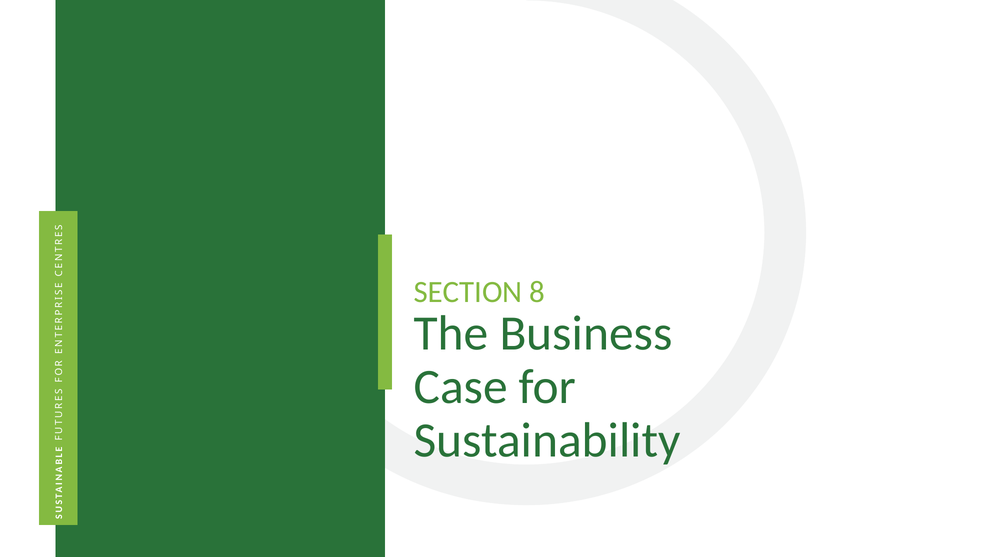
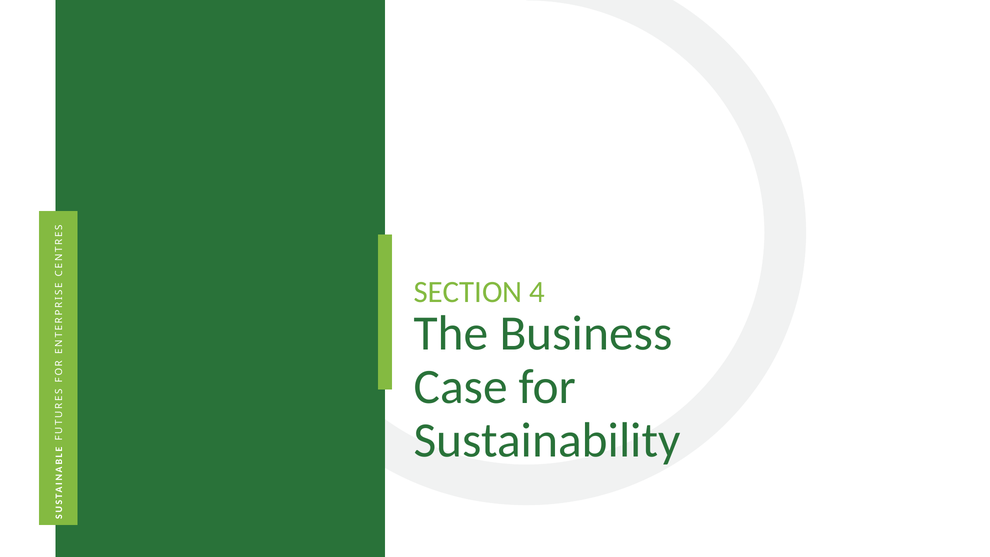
8: 8 -> 4 (537, 292)
